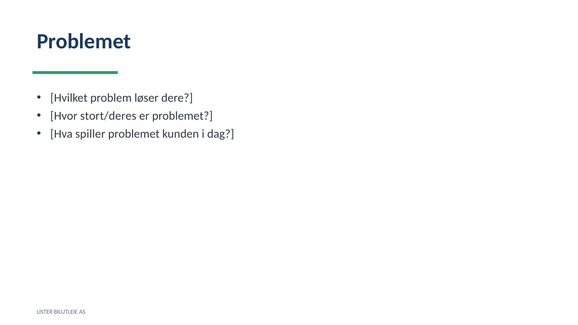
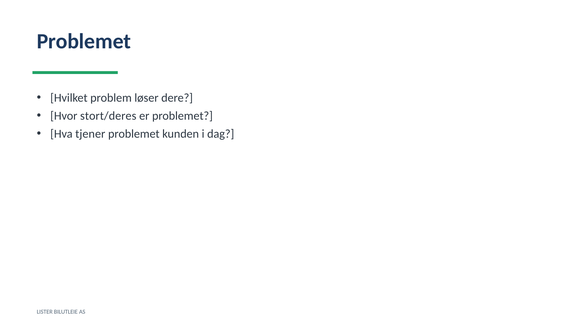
spiller: spiller -> tjener (90, 134)
